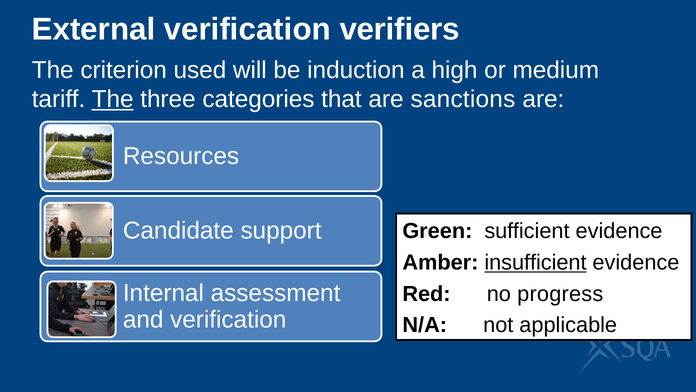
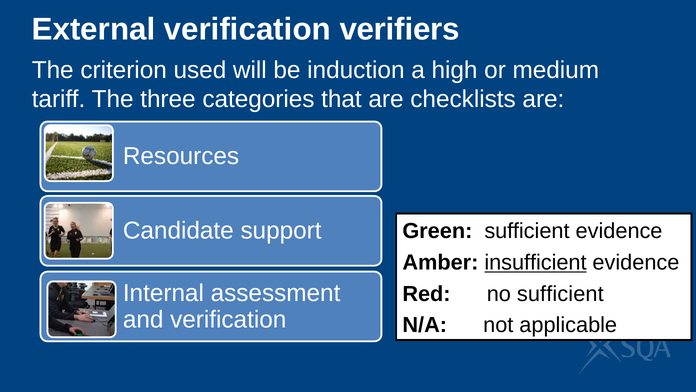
The underline: present -> none (113, 99)
sanctions: sanctions -> checklists (463, 99)
no progress: progress -> sufficient (560, 294)
